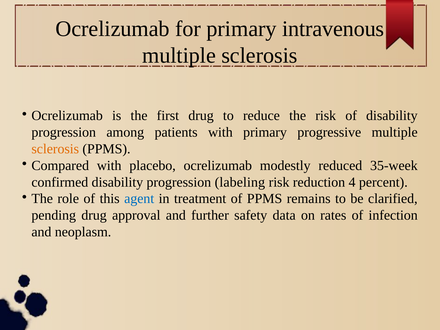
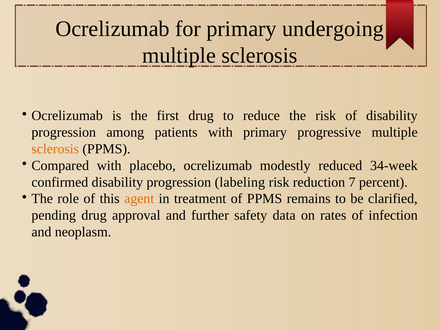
intravenous: intravenous -> undergoing (333, 29)
35-week: 35-week -> 34-week (394, 165)
4: 4 -> 7 (352, 182)
agent colour: blue -> orange (139, 199)
